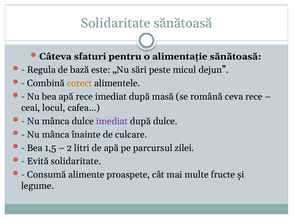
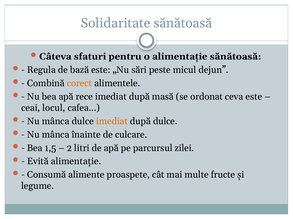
română: română -> ordonat (207, 97)
ceva rece: rece -> este (254, 97)
imediat colour: purple -> orange (112, 122)
Evită solidaritate: solidaritate -> alimentație (76, 162)
